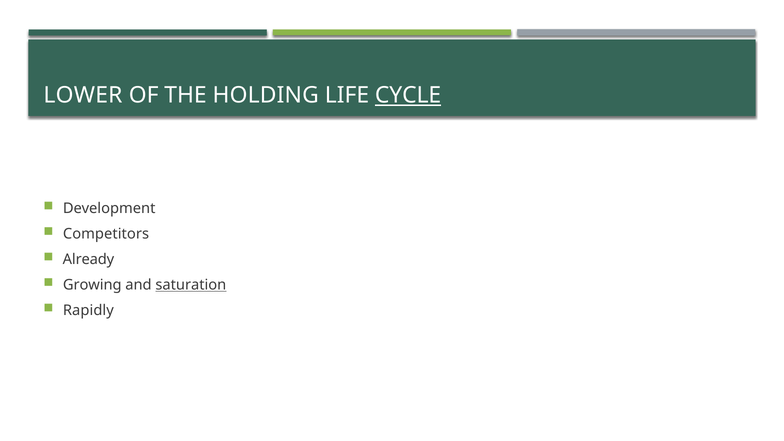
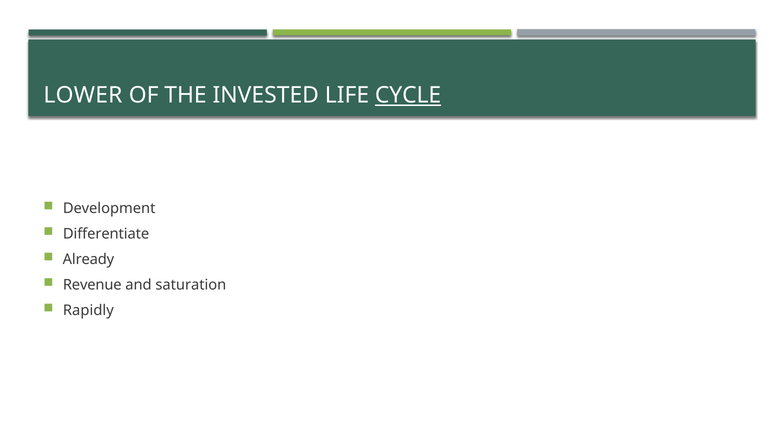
HOLDING: HOLDING -> INVESTED (266, 95)
Competitors: Competitors -> Differentiate (106, 234)
Growing: Growing -> Revenue (92, 285)
saturation underline: present -> none (191, 285)
